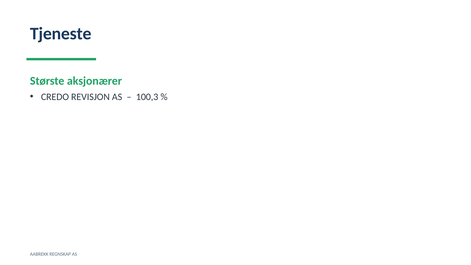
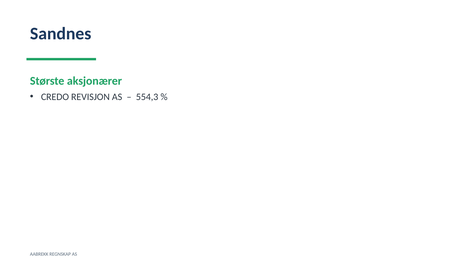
Tjeneste: Tjeneste -> Sandnes (61, 34)
100,3: 100,3 -> 554,3 (147, 97)
